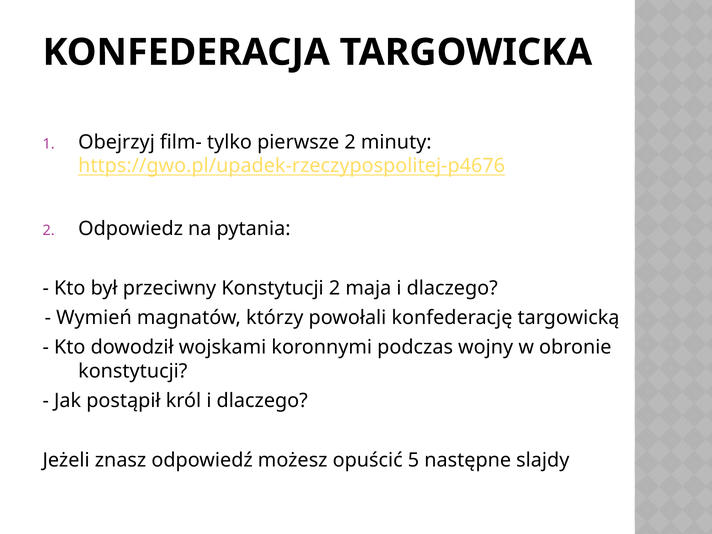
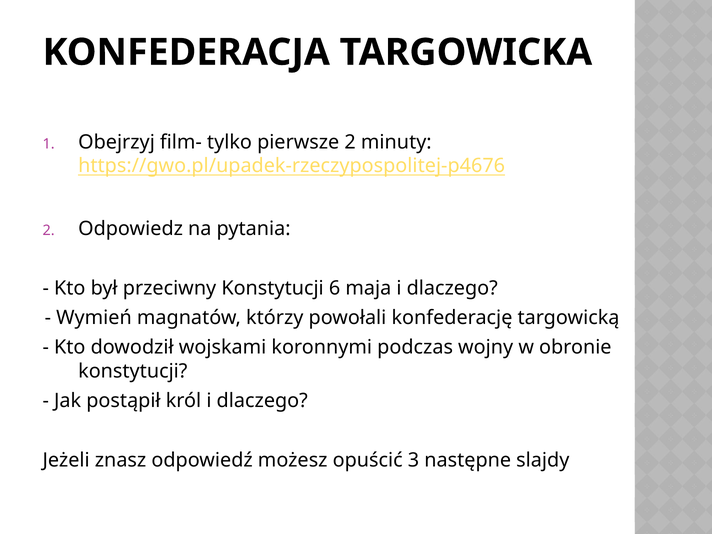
Konstytucji 2: 2 -> 6 (335, 288)
5: 5 -> 3 (413, 460)
